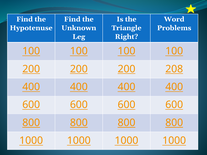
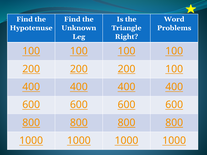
200 208: 208 -> 100 (174, 69)
